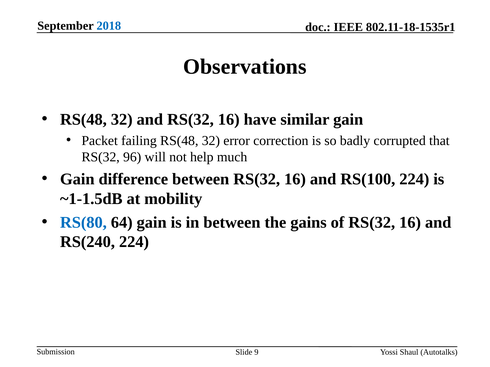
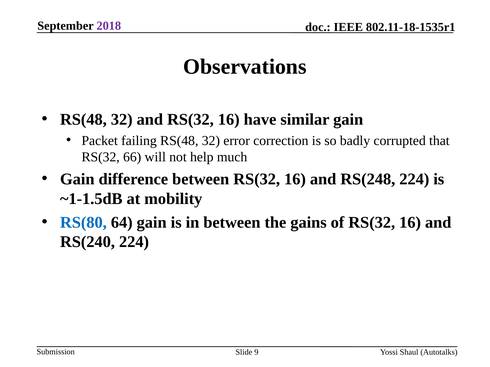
2018 colour: blue -> purple (109, 26)
96: 96 -> 66 (132, 157)
RS(100: RS(100 -> RS(248 (368, 179)
